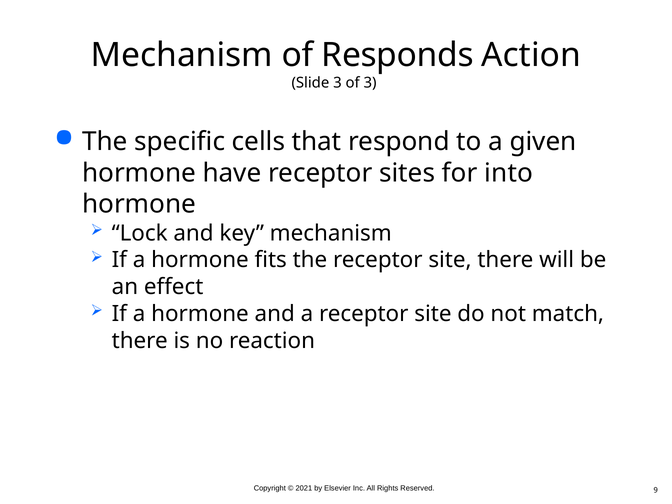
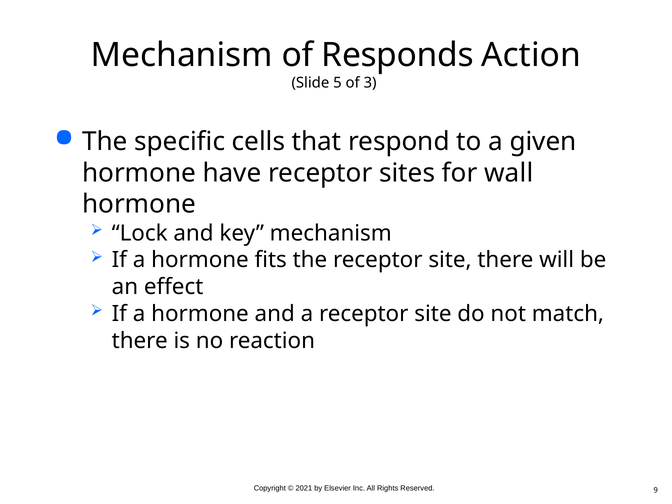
Slide 3: 3 -> 5 (337, 83)
into: into -> wall (509, 173)
